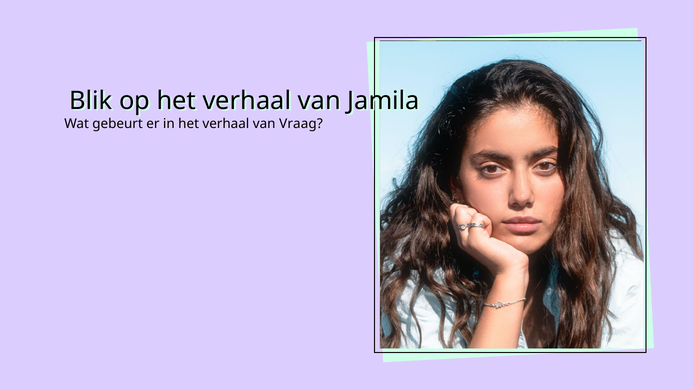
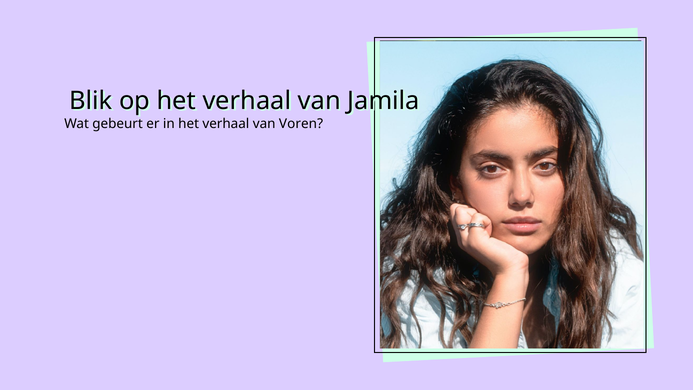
Vraag: Vraag -> Voren (301, 124)
